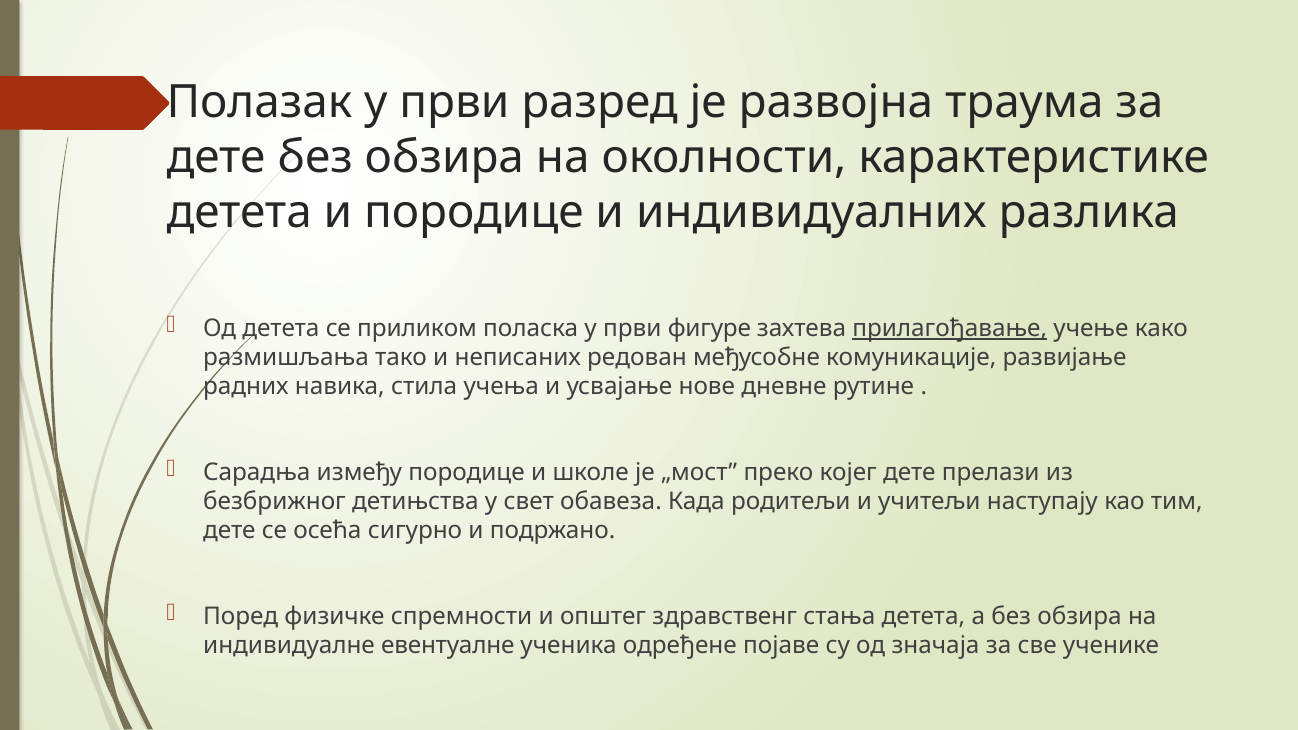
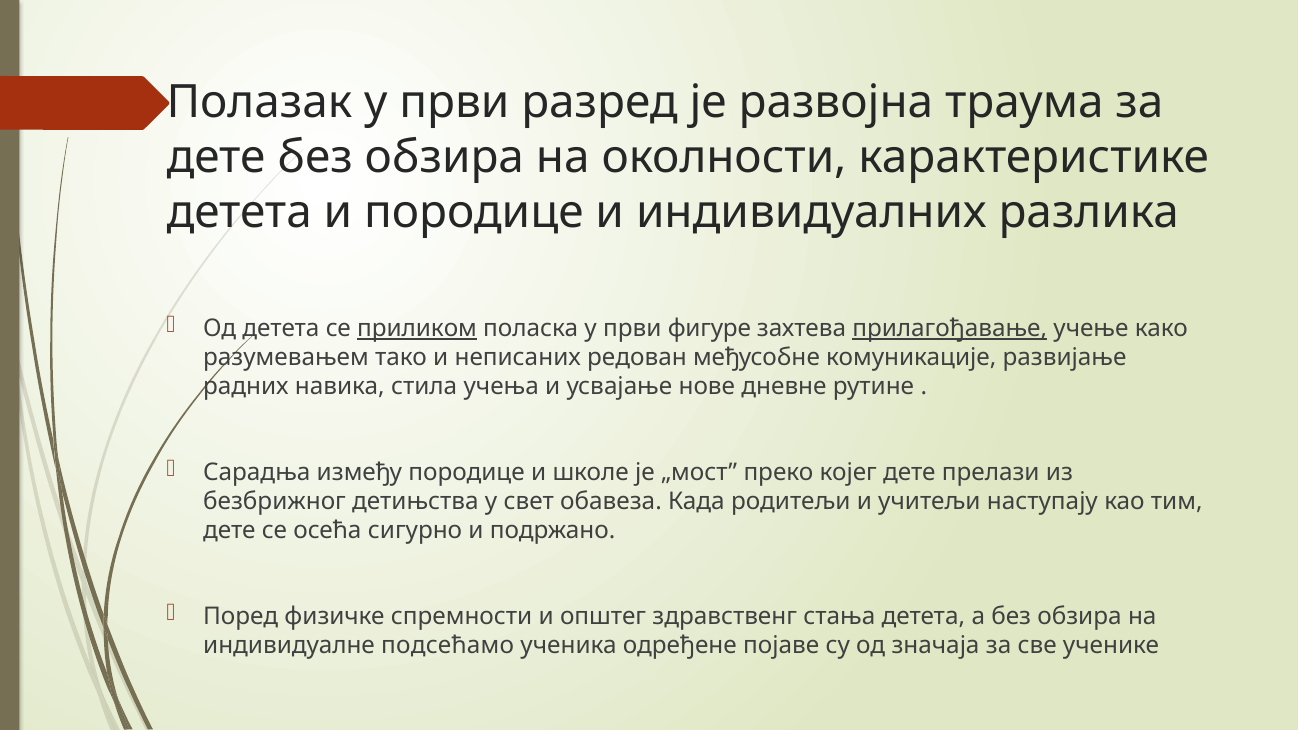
приликом underline: none -> present (417, 328)
размишљања: размишљања -> разумевањем (286, 358)
евентуалне: евентуалне -> подсећамо (448, 645)
